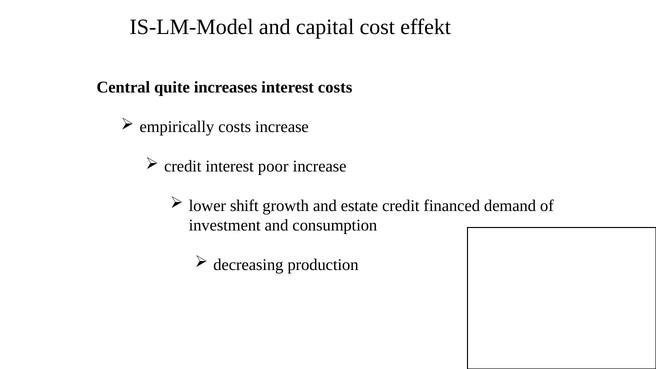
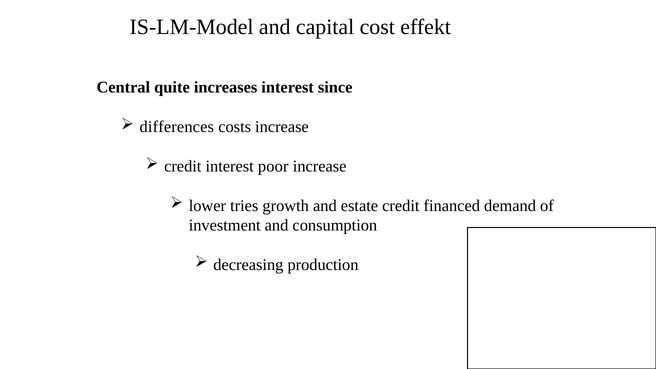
interest costs: costs -> since (335, 88)
empirically: empirically -> differences (177, 127)
shift: shift -> tries (244, 206)
